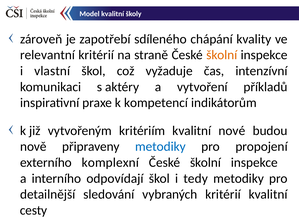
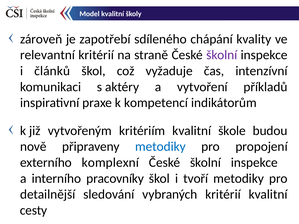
školní colour: orange -> purple (222, 55)
vlastní: vlastní -> článků (52, 71)
nové: nové -> škole (232, 131)
odpovídají: odpovídají -> pracovníky (115, 179)
tedy: tedy -> tvoří (196, 179)
